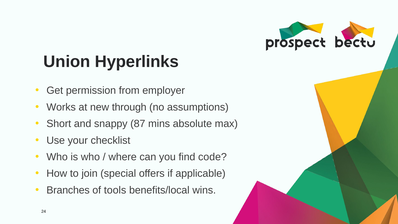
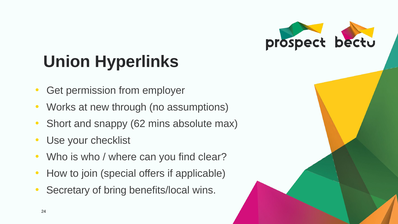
87: 87 -> 62 (138, 124)
code: code -> clear (212, 157)
Branches: Branches -> Secretary (68, 190)
tools: tools -> bring (115, 190)
